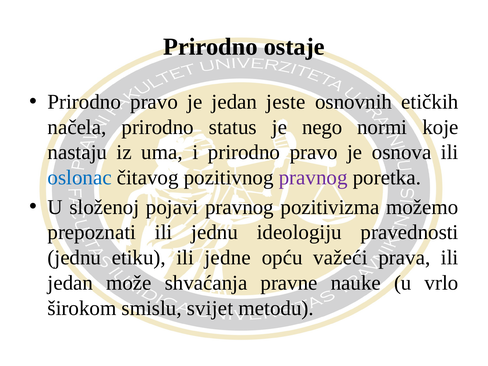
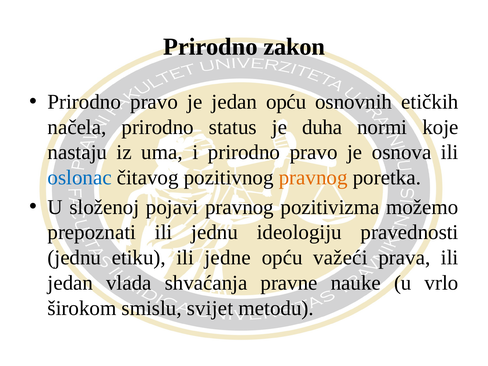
ostaje: ostaje -> zakon (294, 47)
jedan jeste: jeste -> opću (286, 102)
nego: nego -> duha (322, 127)
pravnog colour: purple -> orange (313, 178)
može: može -> vlada (129, 283)
